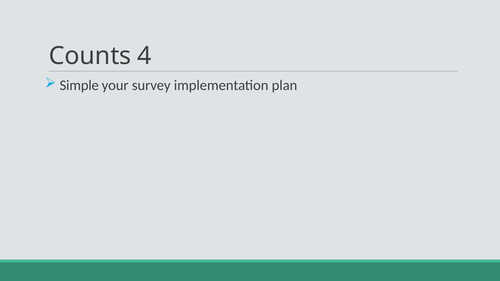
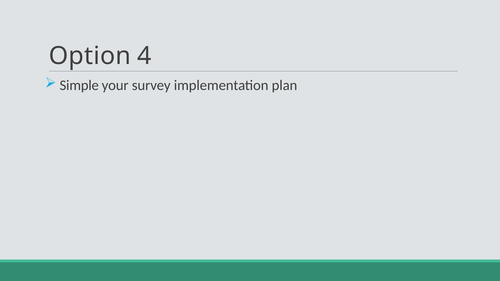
Counts: Counts -> Option (90, 56)
